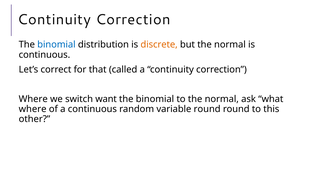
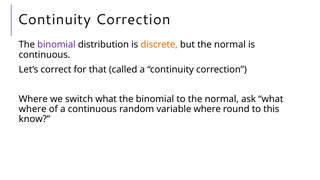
binomial colour: blue -> purple (56, 45)
switch want: want -> what (106, 99)
variable round: round -> where (207, 109)
other: other -> know (34, 119)
